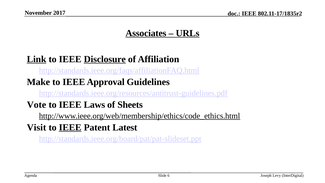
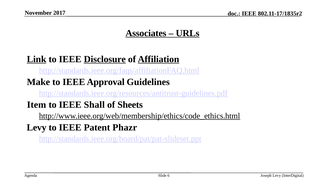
Affiliation underline: none -> present (158, 59)
Vote: Vote -> Item (37, 105)
Laws: Laws -> Shall (94, 105)
Visit: Visit -> Levy (37, 127)
IEEE underline: present -> none (70, 127)
Latest: Latest -> Phazr (125, 127)
